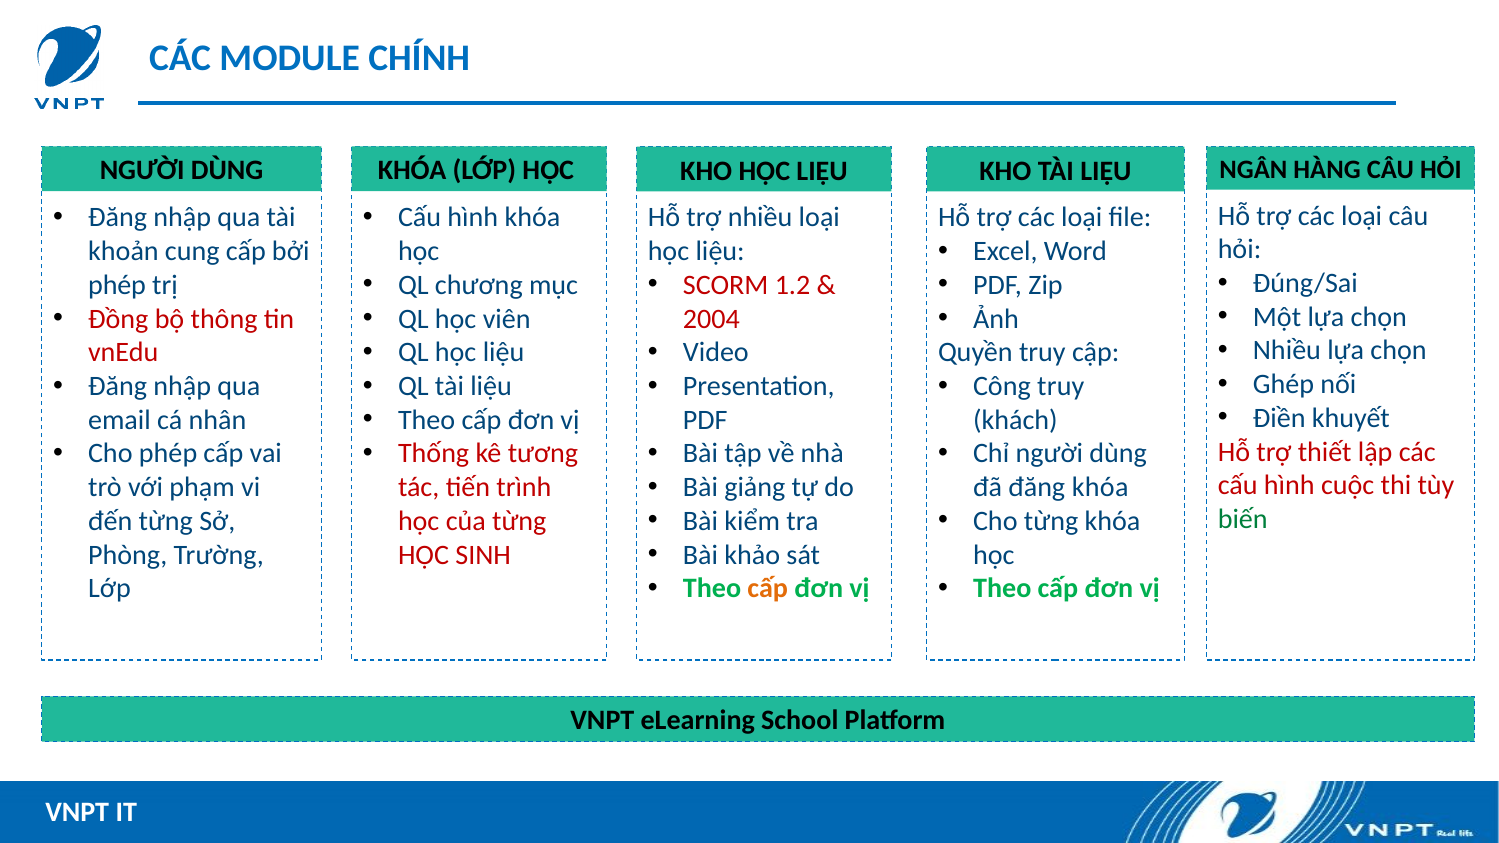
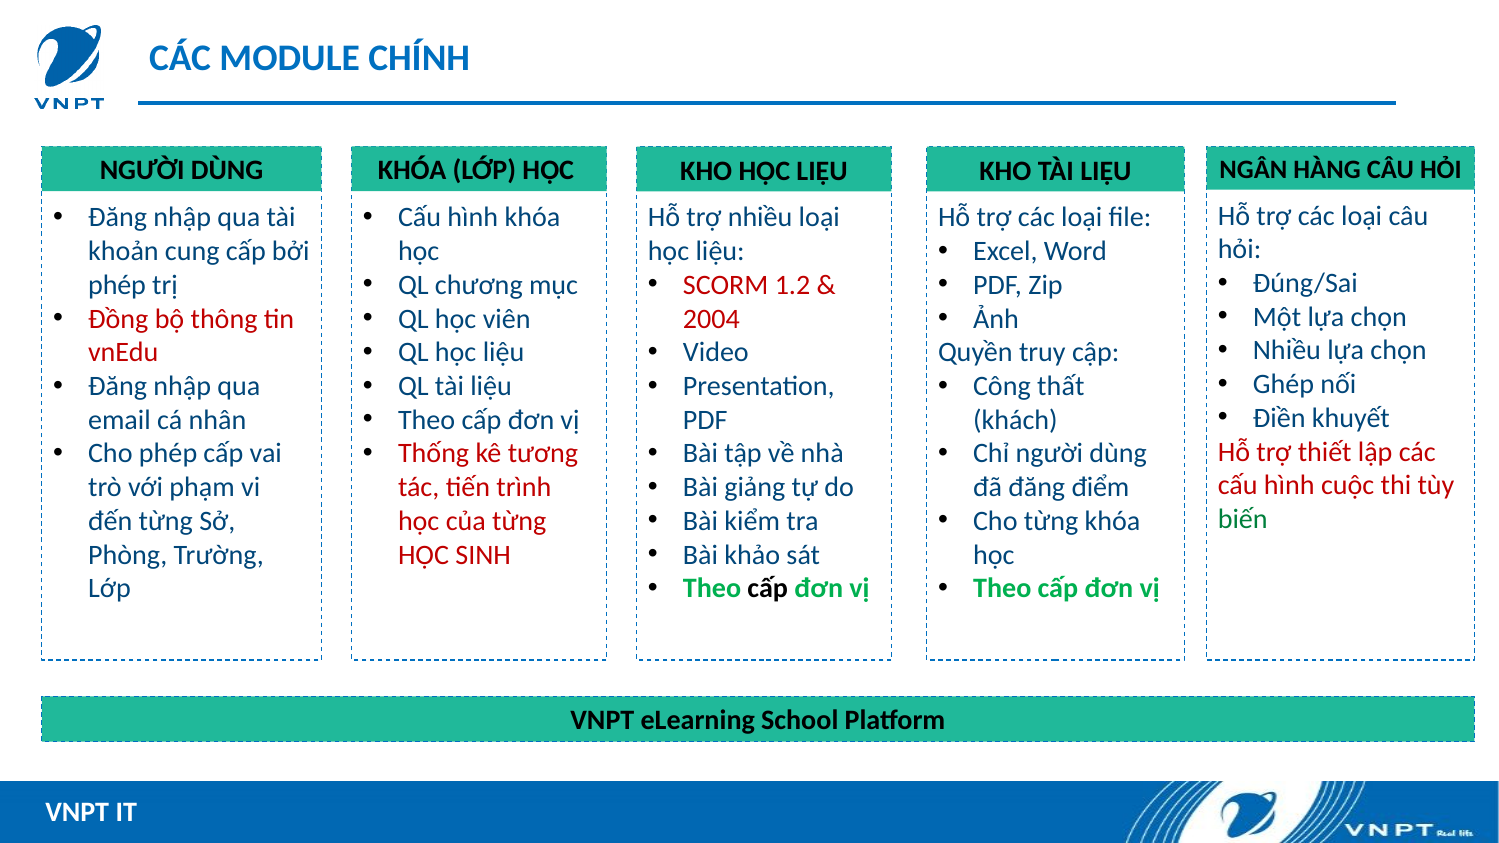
Công truy: truy -> thất (1061, 386)
đăng khóa: khóa -> điểm (1100, 488)
cấp colour: orange -> black (768, 589)
